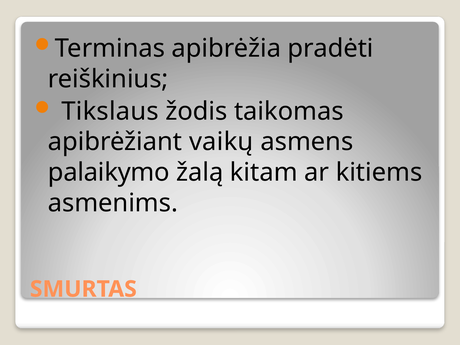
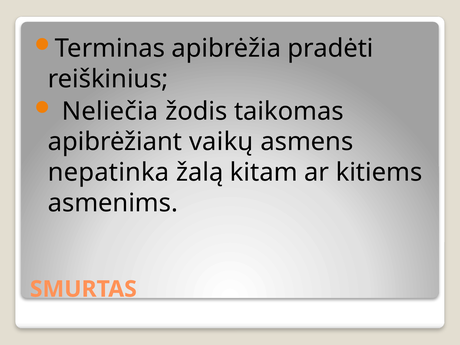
Tikslaus: Tikslaus -> Neliečia (110, 111)
palaikymo: palaikymo -> nepatinka (109, 173)
